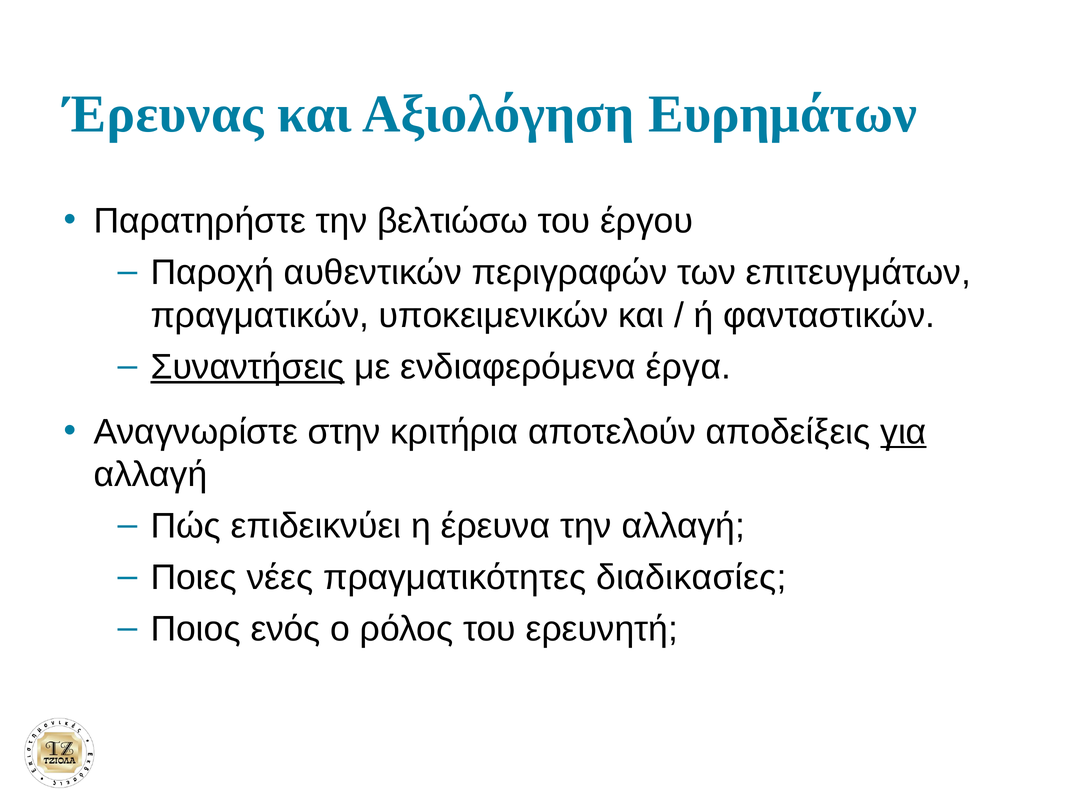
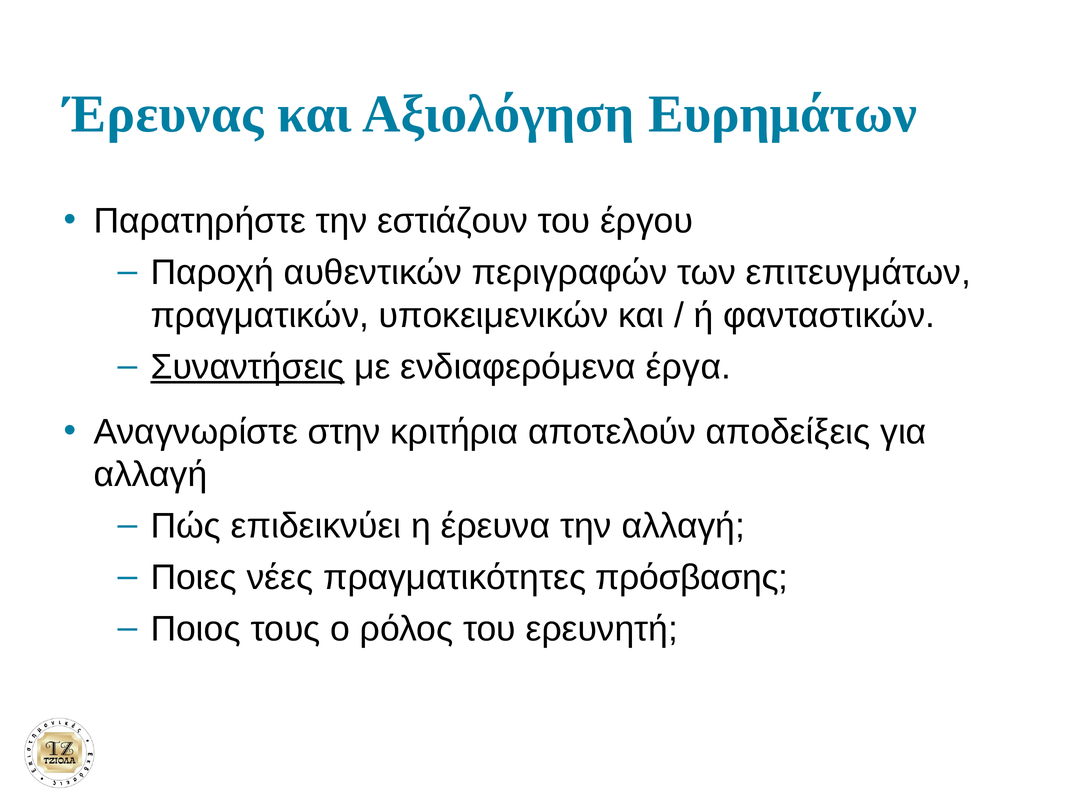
βελτιώσω: βελτιώσω -> εστιάζουν (453, 221)
για underline: present -> none (903, 432)
διαδικασίες: διαδικασίες -> πρόσβασης (692, 577)
ενός: ενός -> τους (286, 629)
